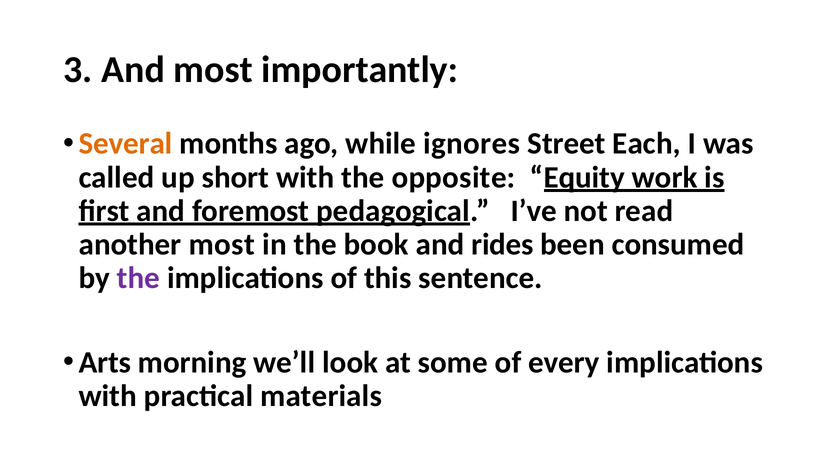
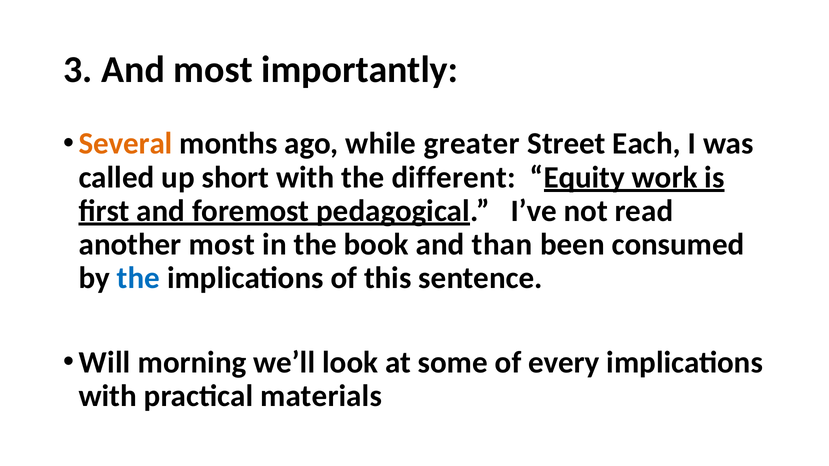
ignores: ignores -> greater (472, 144)
opposite: opposite -> different (454, 177)
rides: rides -> than (502, 245)
the colour: purple -> blue (138, 278)
Arts: Arts -> Will (105, 363)
